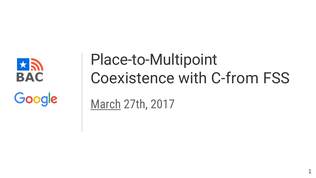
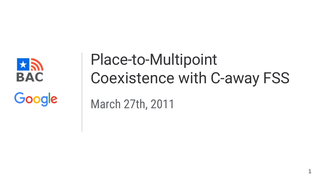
C-from: C-from -> C-away (235, 78)
March underline: present -> none (106, 104)
2017: 2017 -> 2011 (163, 104)
